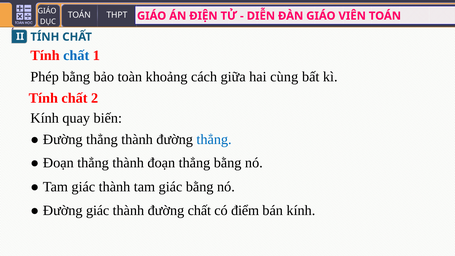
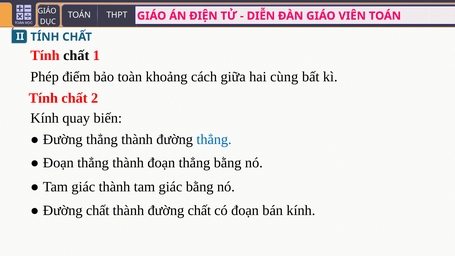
chất colour: blue -> black (76, 55)
Phép bằng: bằng -> điểm (76, 77)
giác: giác -> chất (98, 210)
có điểm: điểm -> đoạn (245, 210)
